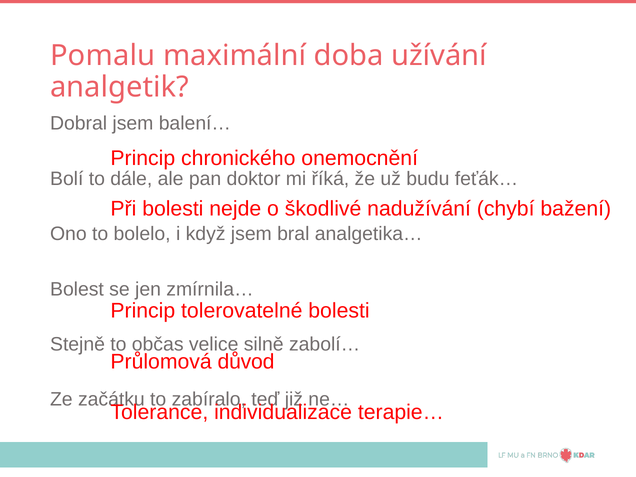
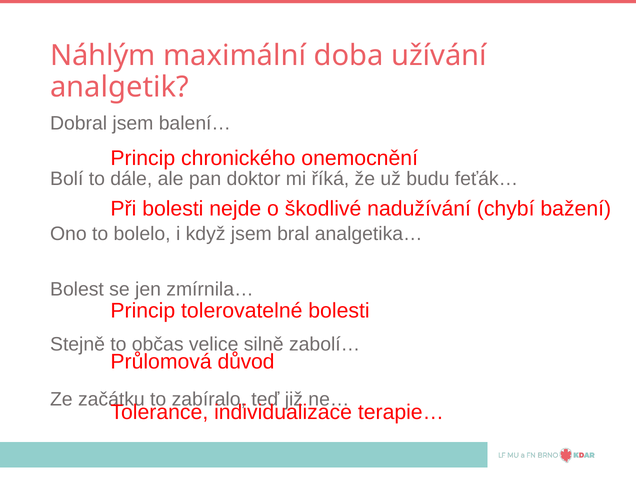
Pomalu: Pomalu -> Náhlým (103, 56)
